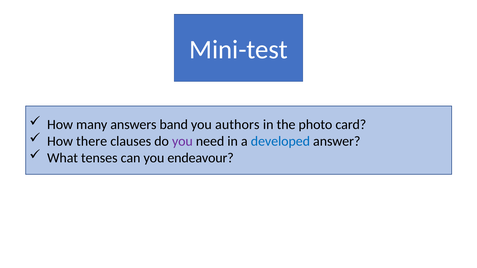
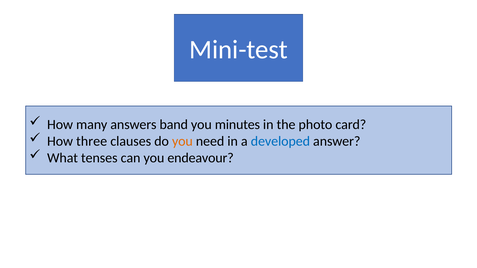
authors: authors -> minutes (237, 125)
there: there -> three (92, 141)
you colour: purple -> orange (182, 141)
